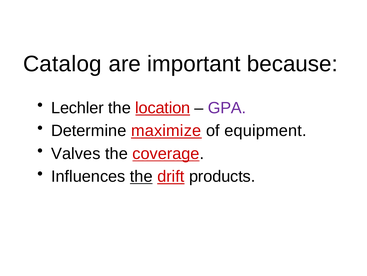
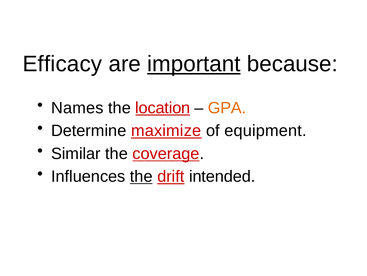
Catalog: Catalog -> Efficacy (62, 64)
important underline: none -> present (194, 64)
Lechler: Lechler -> Names (77, 108)
GPA colour: purple -> orange (227, 108)
Valves: Valves -> Similar (76, 153)
products: products -> intended (222, 176)
